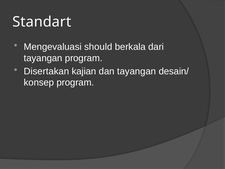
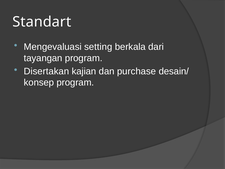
should: should -> setting (98, 47)
dan tayangan: tayangan -> purchase (137, 71)
